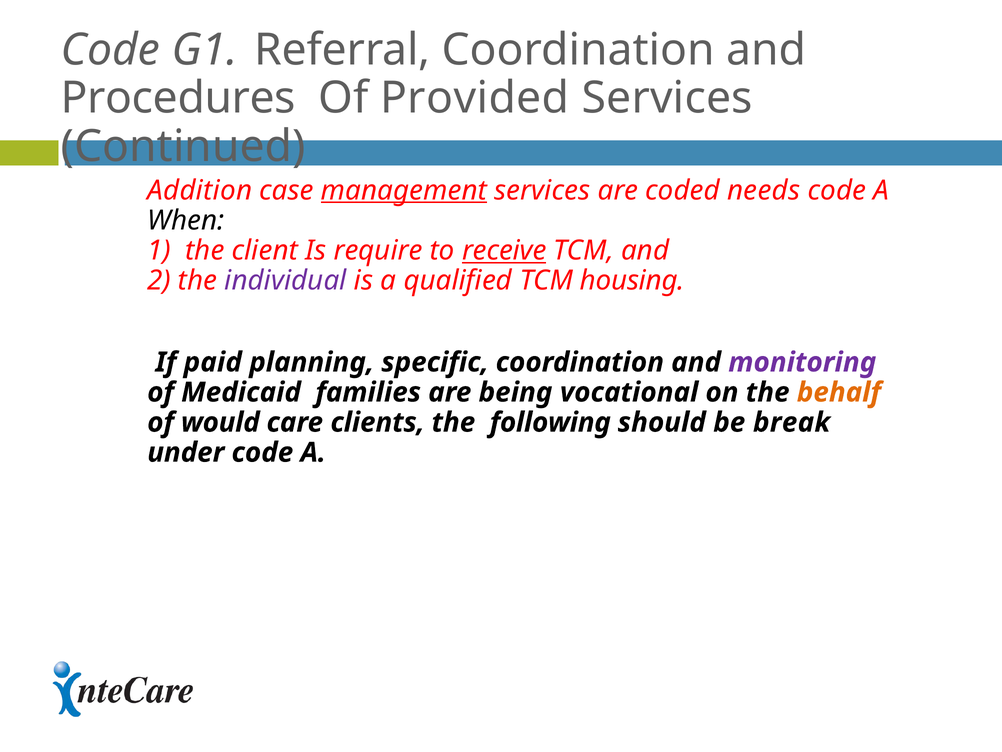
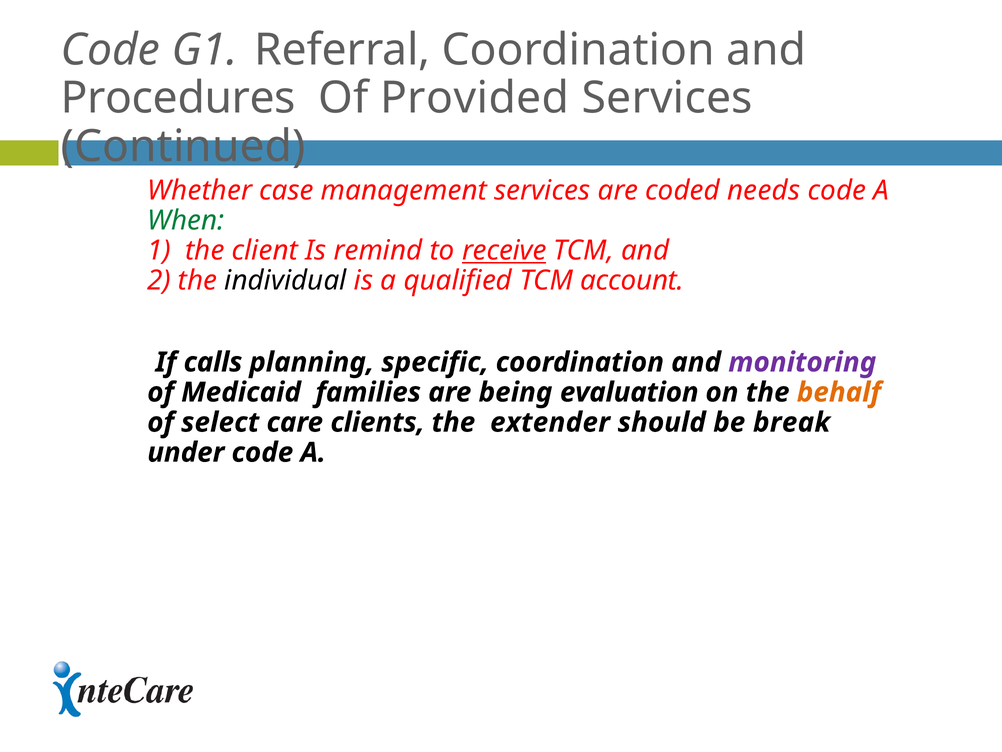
Addition: Addition -> Whether (200, 190)
management underline: present -> none (404, 190)
When colour: black -> green (186, 220)
require: require -> remind (378, 250)
individual colour: purple -> black (286, 281)
housing: housing -> account (632, 281)
paid: paid -> calls (213, 362)
vocational: vocational -> evaluation (629, 392)
would: would -> select (220, 422)
following: following -> extender (550, 422)
